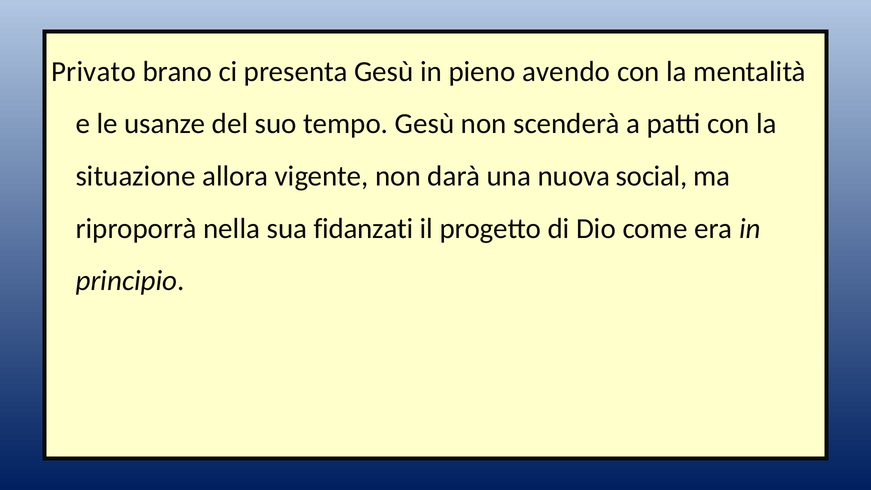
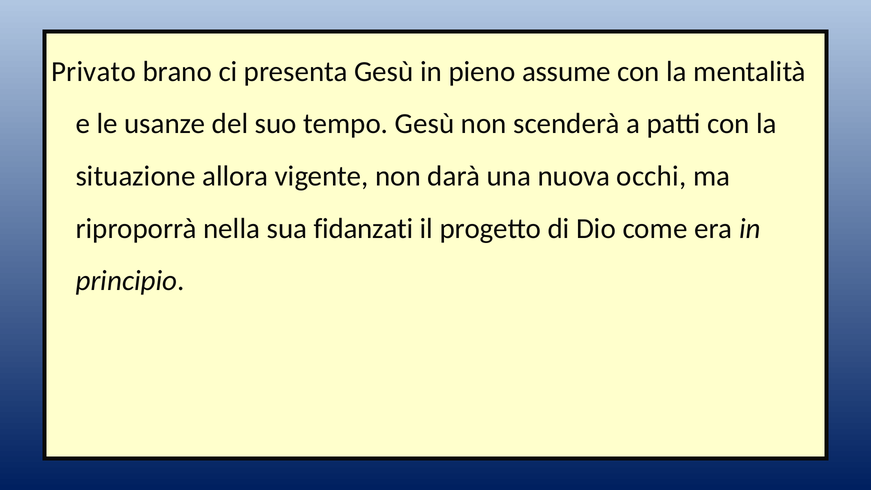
avendo: avendo -> assume (566, 72)
social: social -> occhi (651, 176)
